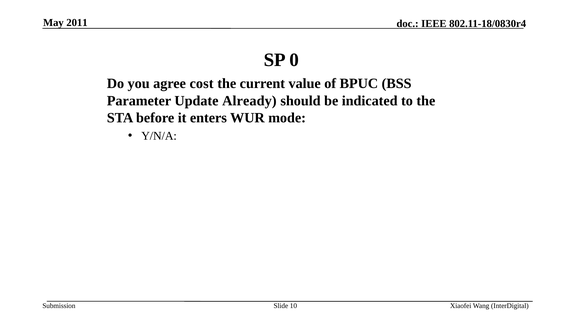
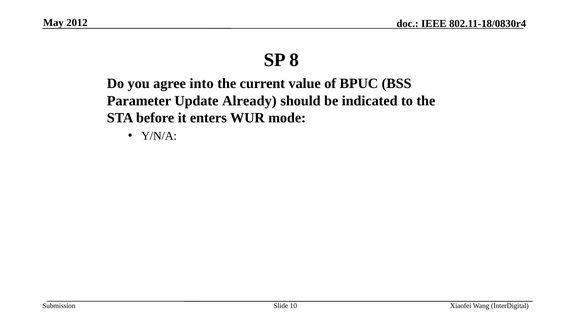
2011: 2011 -> 2012 (77, 23)
0: 0 -> 8 (294, 60)
cost: cost -> into (202, 83)
